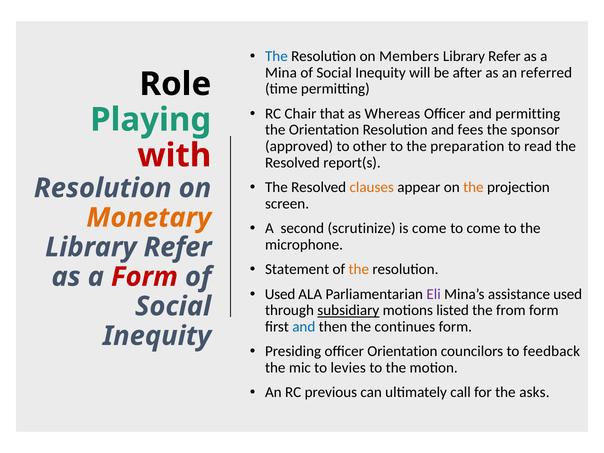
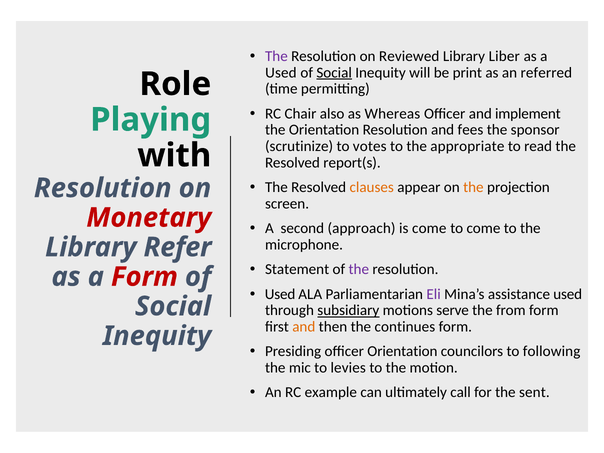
The colour: blue -> purple (276, 56)
Members: Members -> Reviewed (409, 56)
Refer: Refer -> Liber (504, 56)
Mina: Mina -> Used (281, 73)
Social underline: none -> present (334, 73)
after: after -> print (467, 73)
that: that -> also (332, 114)
and permitting: permitting -> implement (528, 114)
approved: approved -> scrutinize (299, 146)
other: other -> votes (370, 146)
preparation: preparation -> appropriate (467, 146)
with colour: red -> black (174, 155)
Monetary colour: orange -> red (149, 218)
scrutinize: scrutinize -> approach (362, 228)
the colour: orange -> purple (359, 269)
listed: listed -> serve (453, 310)
and colour: blue -> orange (304, 327)
feedback: feedback -> following (552, 351)
previous: previous -> example (331, 392)
asks: asks -> sent (534, 392)
